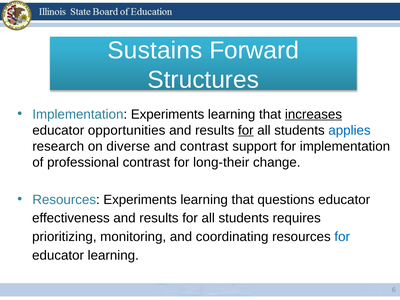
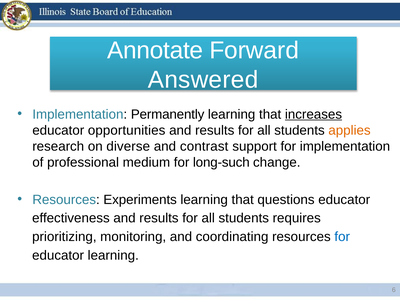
Sustains: Sustains -> Annotate (155, 50)
Structures: Structures -> Answered (203, 80)
Implementation Experiments: Experiments -> Permanently (168, 114)
for underline: present -> none (246, 130)
applies colour: blue -> orange (350, 130)
professional contrast: contrast -> medium (146, 162)
long-their: long-their -> long-such (221, 162)
